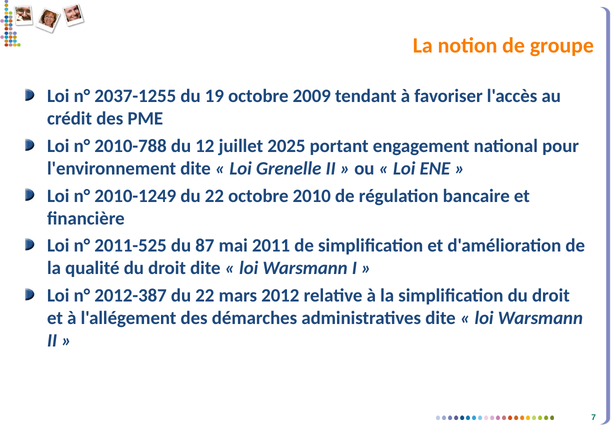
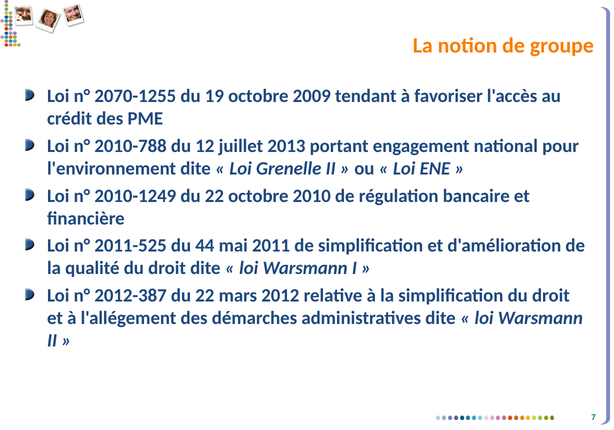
2037-1255: 2037-1255 -> 2070-1255 (135, 96)
2025: 2025 -> 2013 (286, 146)
87: 87 -> 44 (205, 245)
